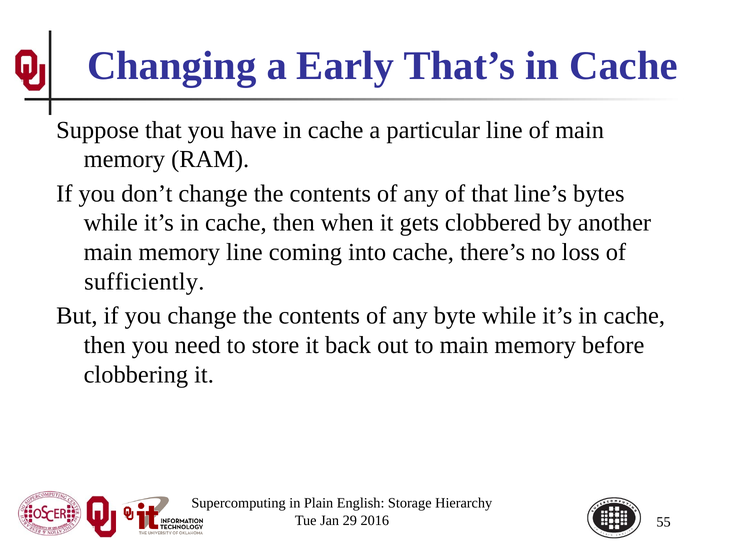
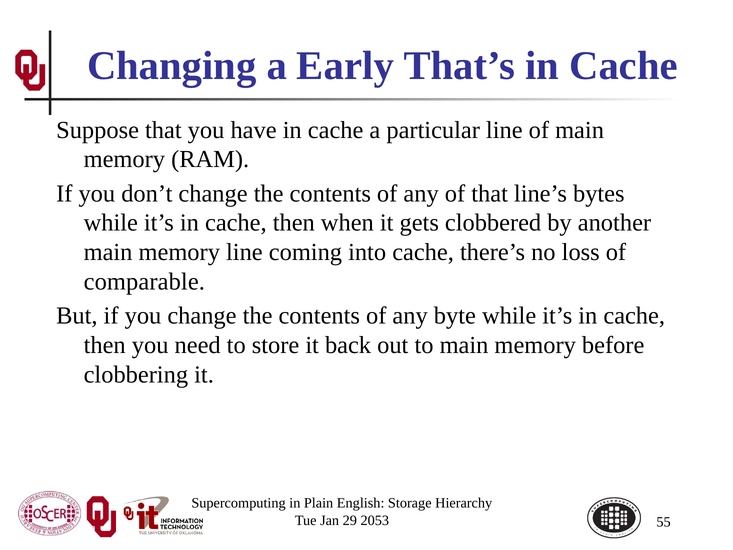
sufficiently: sufficiently -> comparable (144, 281)
2016: 2016 -> 2053 (375, 520)
